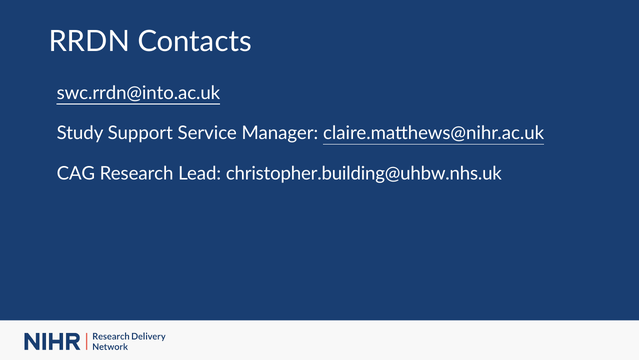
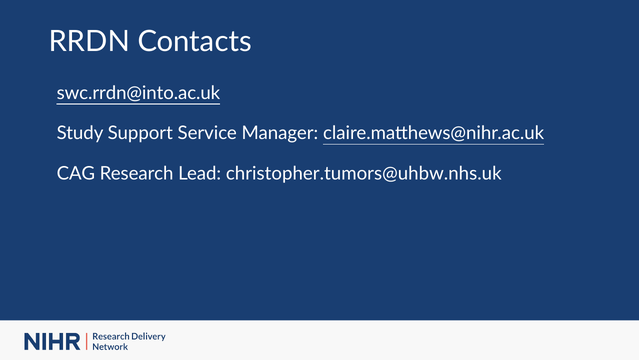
christopher.building@uhbw.nhs.uk: christopher.building@uhbw.nhs.uk -> christopher.tumors@uhbw.nhs.uk (364, 173)
